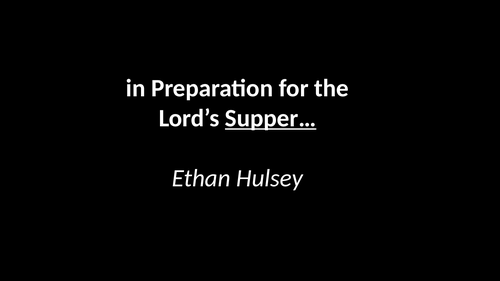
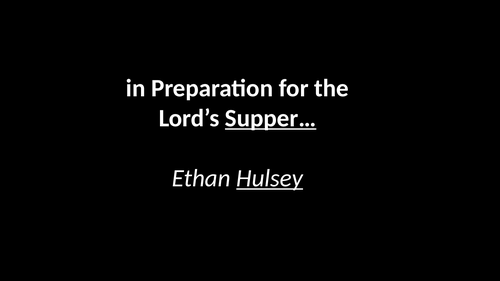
Hulsey underline: none -> present (270, 178)
